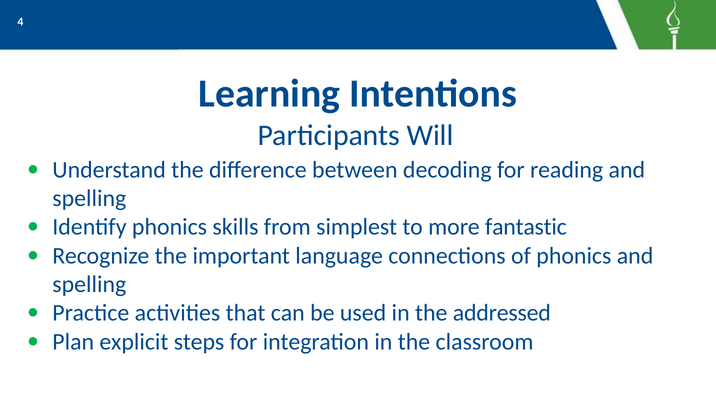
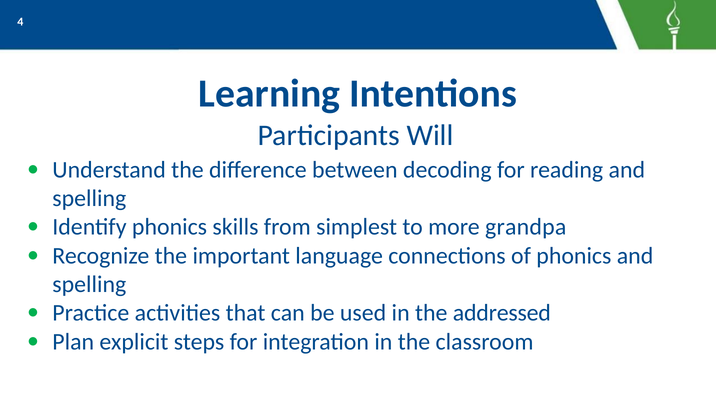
fantastic: fantastic -> grandpa (526, 227)
